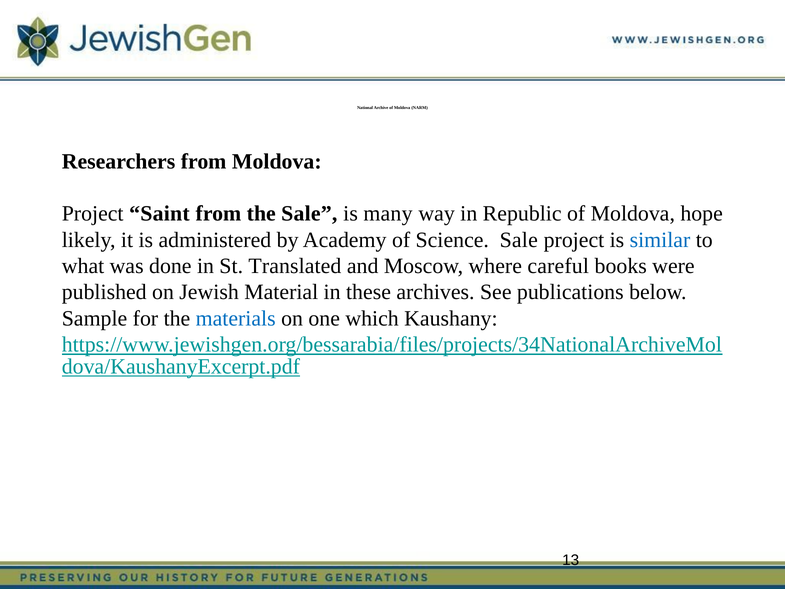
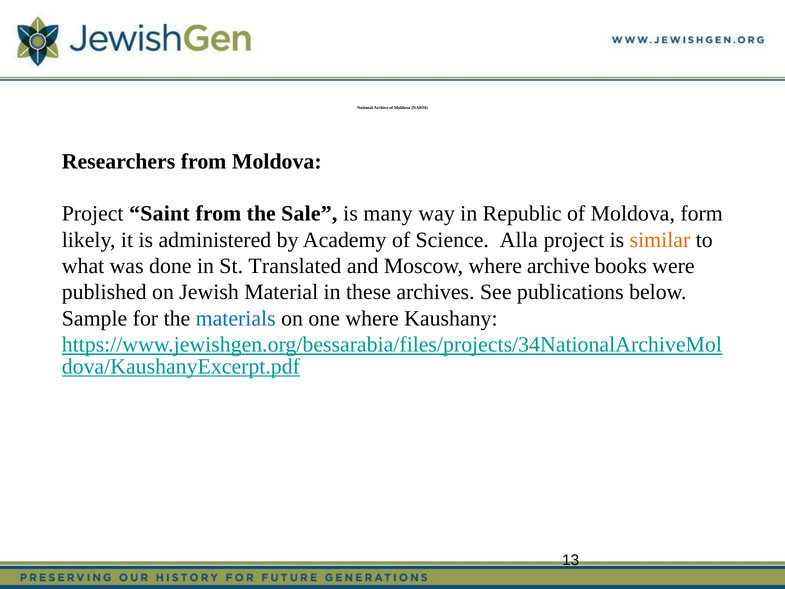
hope: hope -> form (702, 214)
Science Sale: Sale -> Alla (519, 240)
similar colour: blue -> orange (660, 240)
where careful: careful -> archive (558, 266)
one which: which -> where (372, 318)
